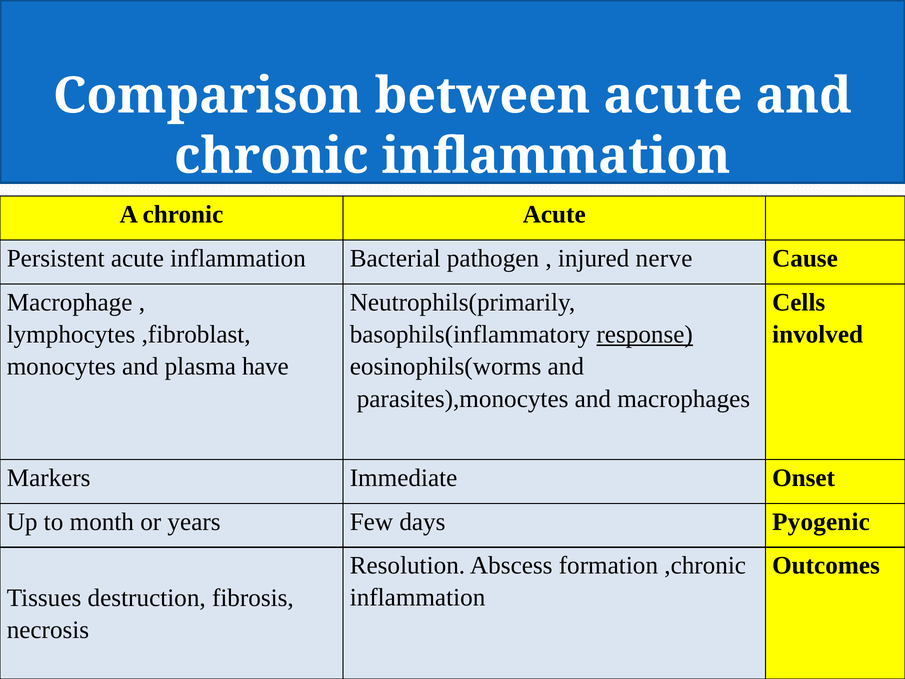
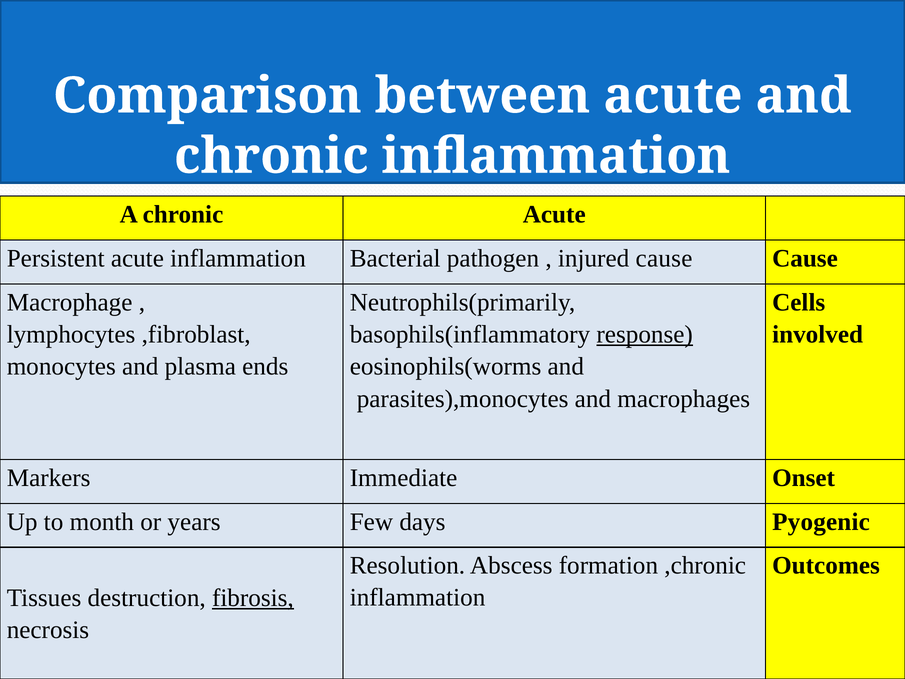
injured nerve: nerve -> cause (664, 258)
have: have -> ends (265, 366)
fibrosis underline: none -> present (253, 598)
